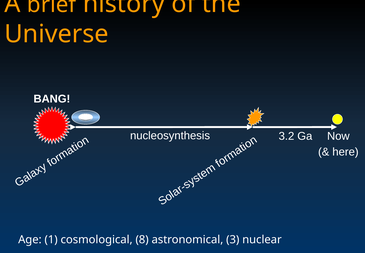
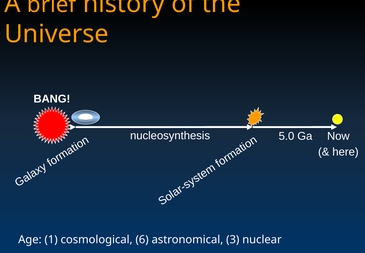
3.2: 3.2 -> 5.0 (286, 136)
8: 8 -> 6 (142, 239)
